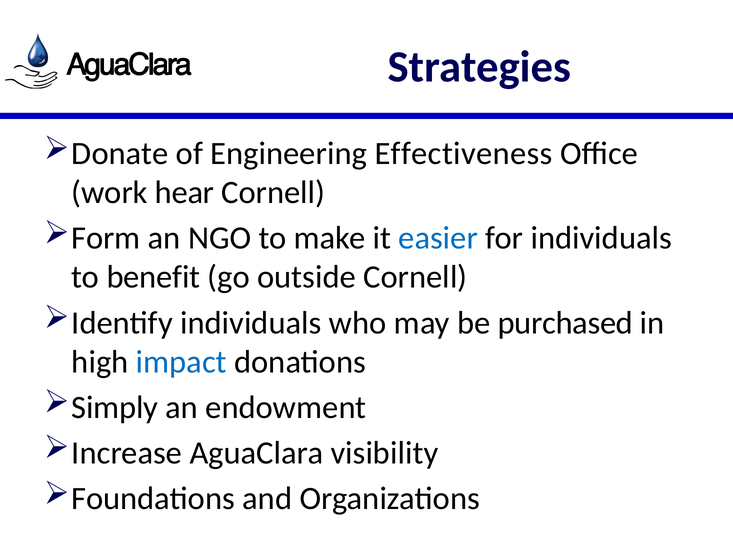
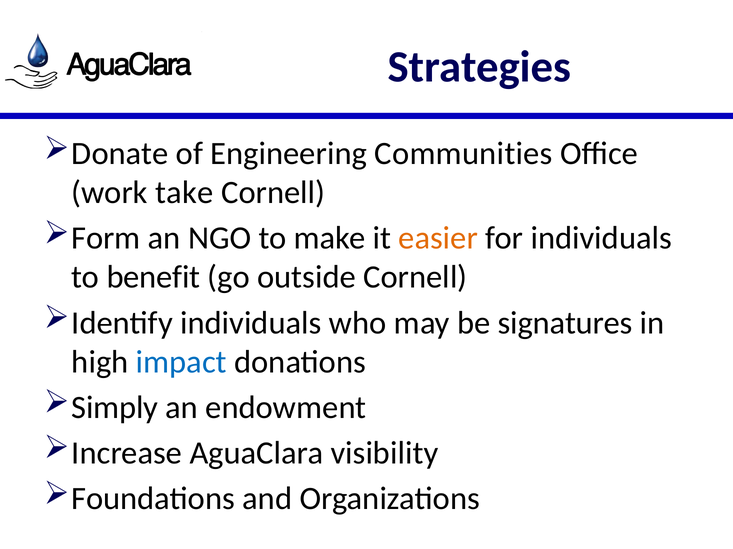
Effectiveness: Effectiveness -> Communities (464, 154)
hear: hear -> take (184, 193)
easier colour: blue -> orange (438, 238)
purchased: purchased -> signatures (565, 323)
